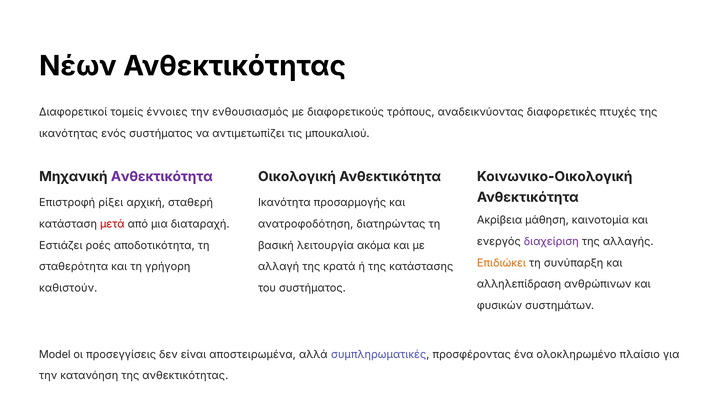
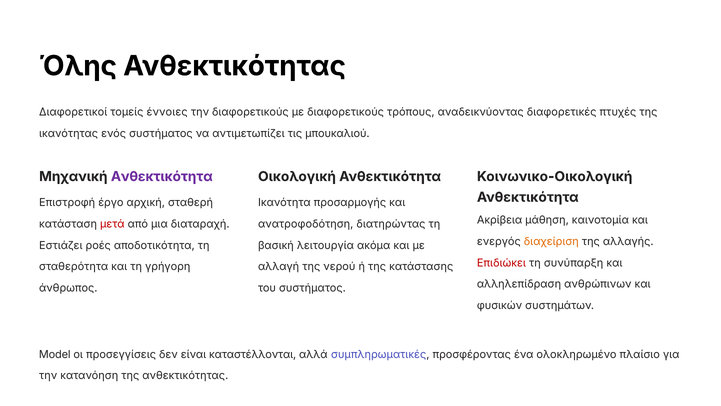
Νέων: Νέων -> Όλης (78, 66)
την ενθουσιασμός: ενθουσιασμός -> διαφορετικούς (250, 112)
ρίξει: ρίξει -> έργο (111, 203)
διαχείριση colour: purple -> orange (551, 241)
Επιδιώκει colour: orange -> red (501, 263)
κρατά: κρατά -> νερού (339, 266)
καθιστούν: καθιστούν -> άνθρωπος (68, 288)
αποστειρωμένα: αποστειρωμένα -> καταστέλλονται (253, 354)
